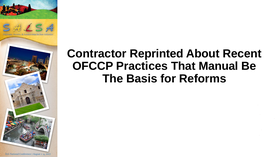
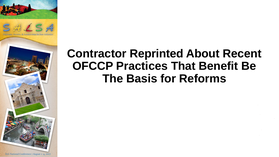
Manual: Manual -> Benefit (218, 66)
